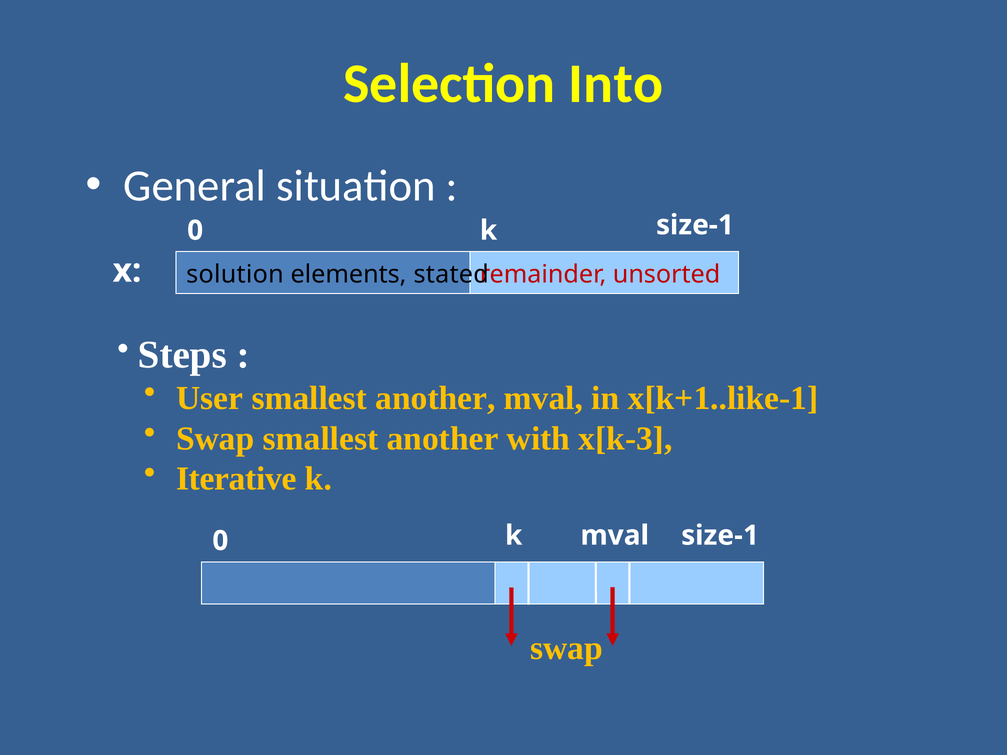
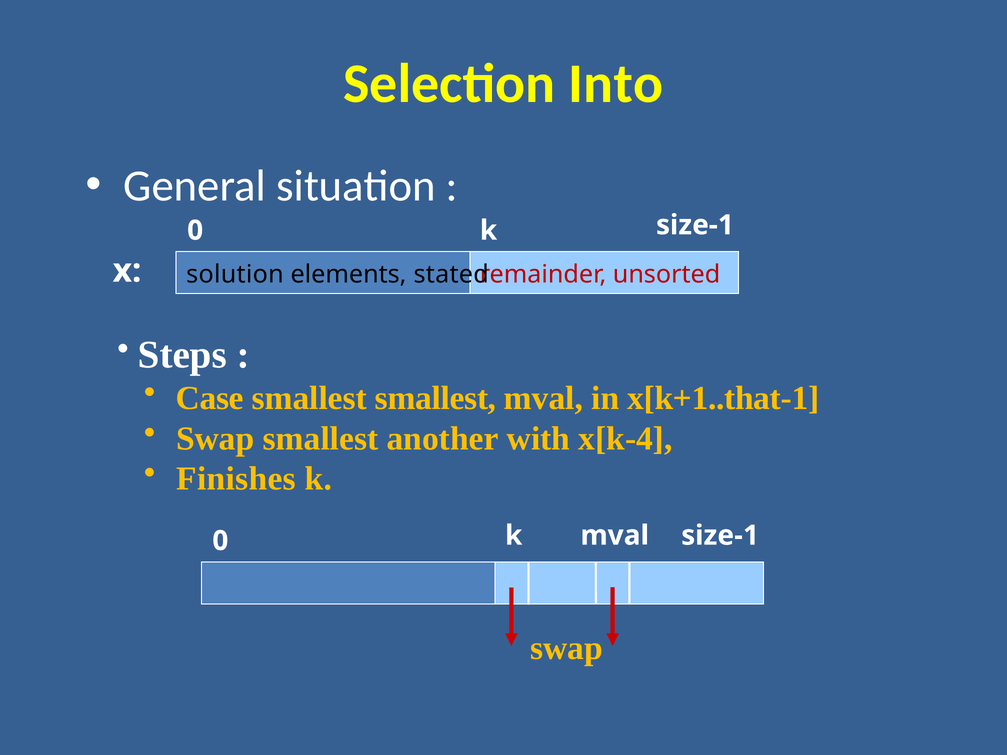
User: User -> Case (210, 398)
another: another -> smallest (436, 398)
x[k+1..like-1: x[k+1..like-1 -> x[k+1..that-1 (723, 398)
x[k-3: x[k-3 -> x[k-4 (626, 439)
Iterative: Iterative -> Finishes (236, 479)
